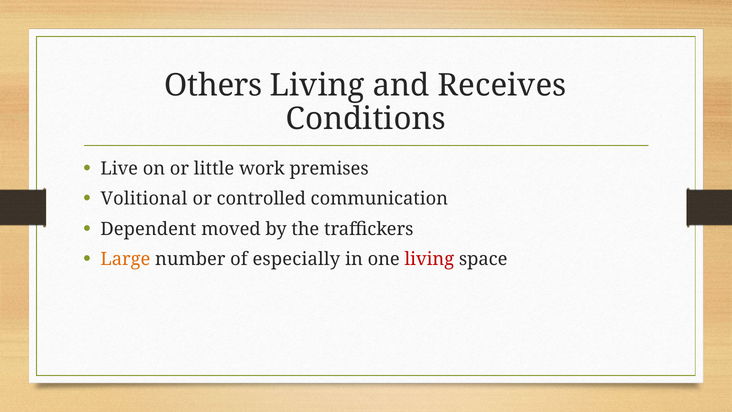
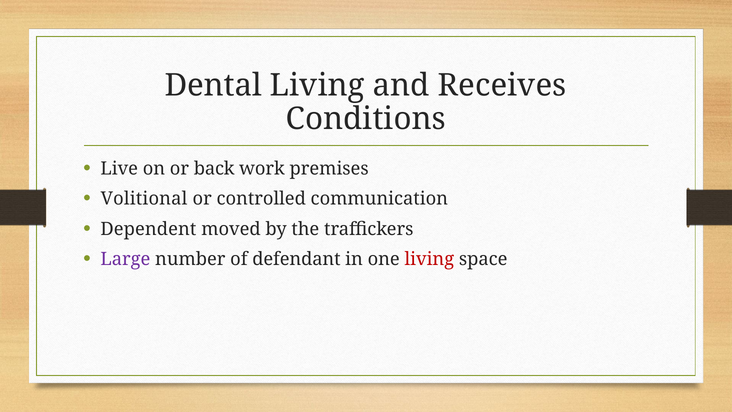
Others: Others -> Dental (213, 85)
little: little -> back (214, 169)
Large colour: orange -> purple (125, 259)
especially: especially -> defendant (296, 259)
